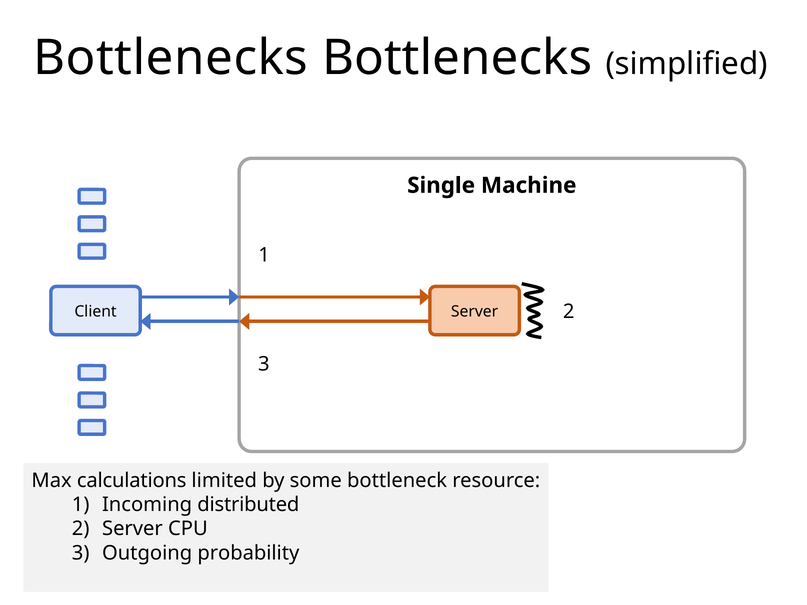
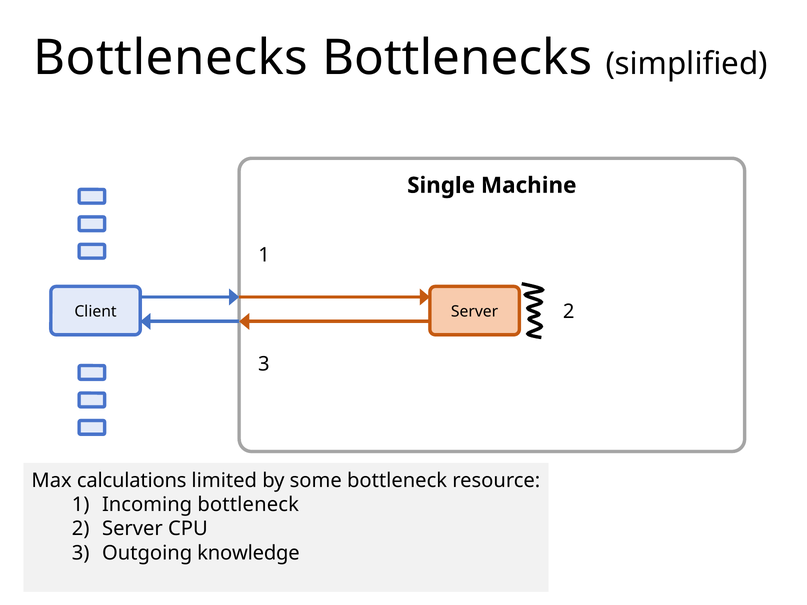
Incoming distributed: distributed -> bottleneck (248, 505)
probability: probability -> knowledge (248, 553)
